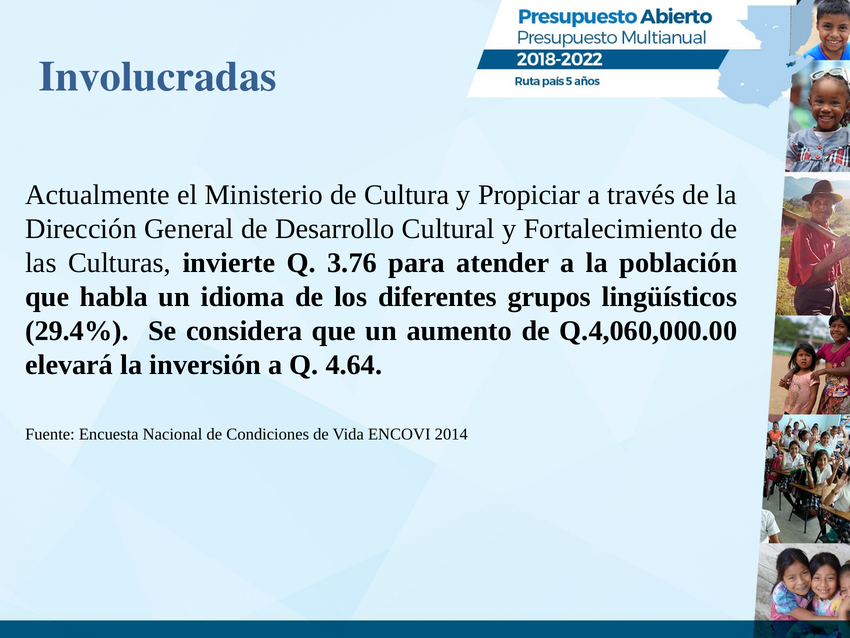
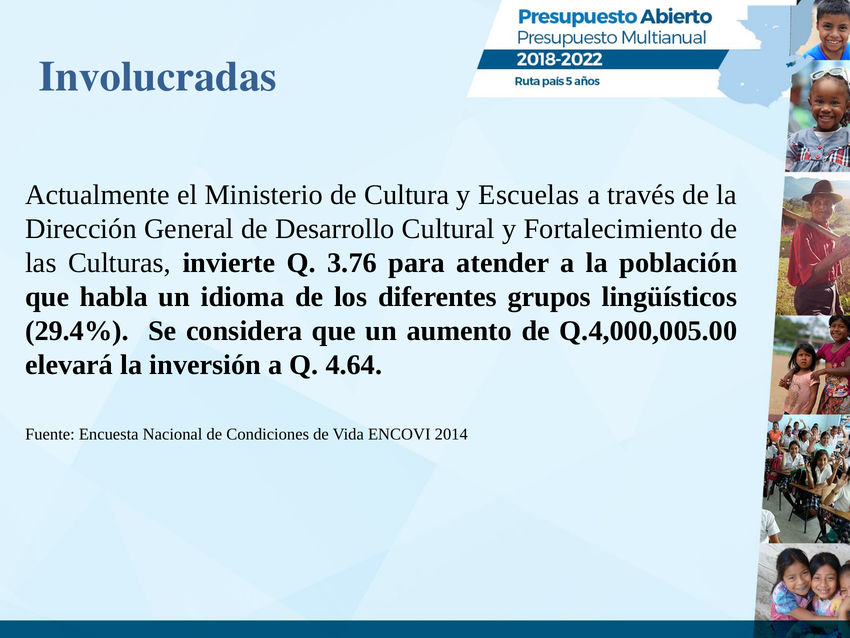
Propiciar: Propiciar -> Escuelas (529, 195)
Q.4,060,000.00: Q.4,060,000.00 -> Q.4,000,005.00 (648, 331)
